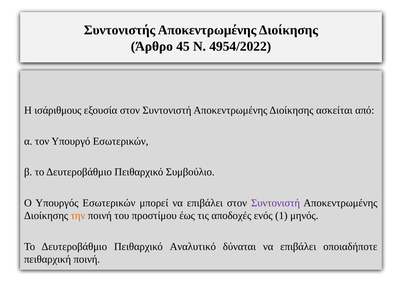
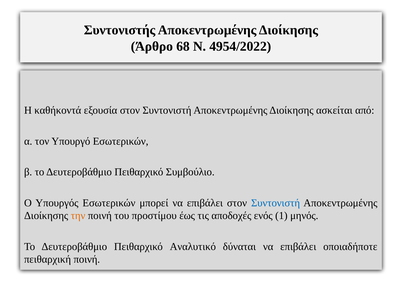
45: 45 -> 68 (183, 46)
ισάριθμους: ισάριθμους -> καθήκοντά (58, 110)
Συντονιστή colour: purple -> blue (276, 203)
